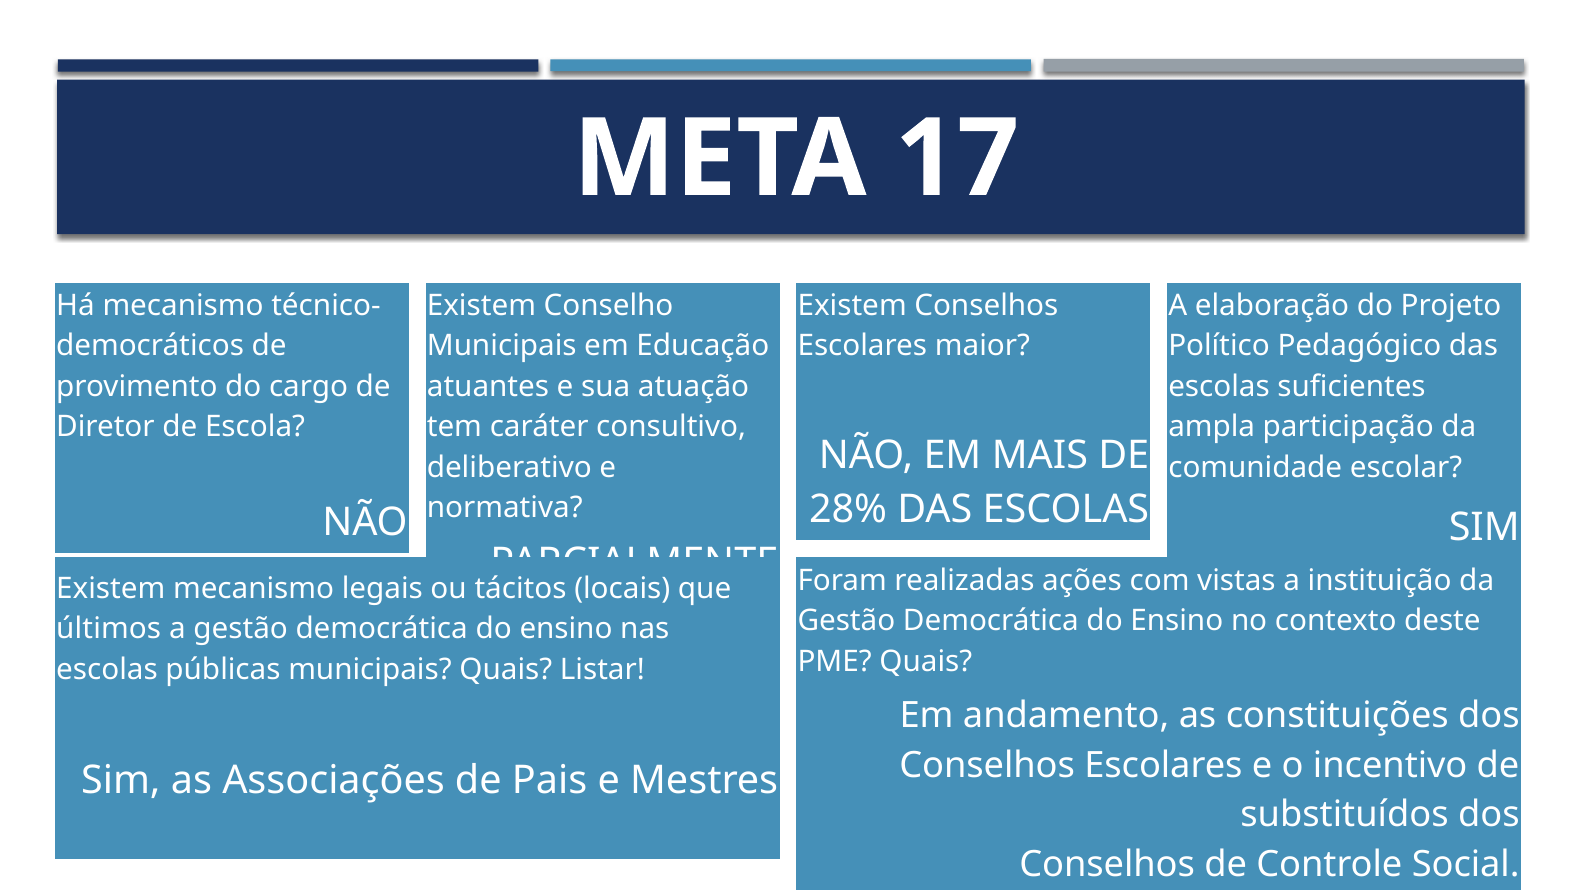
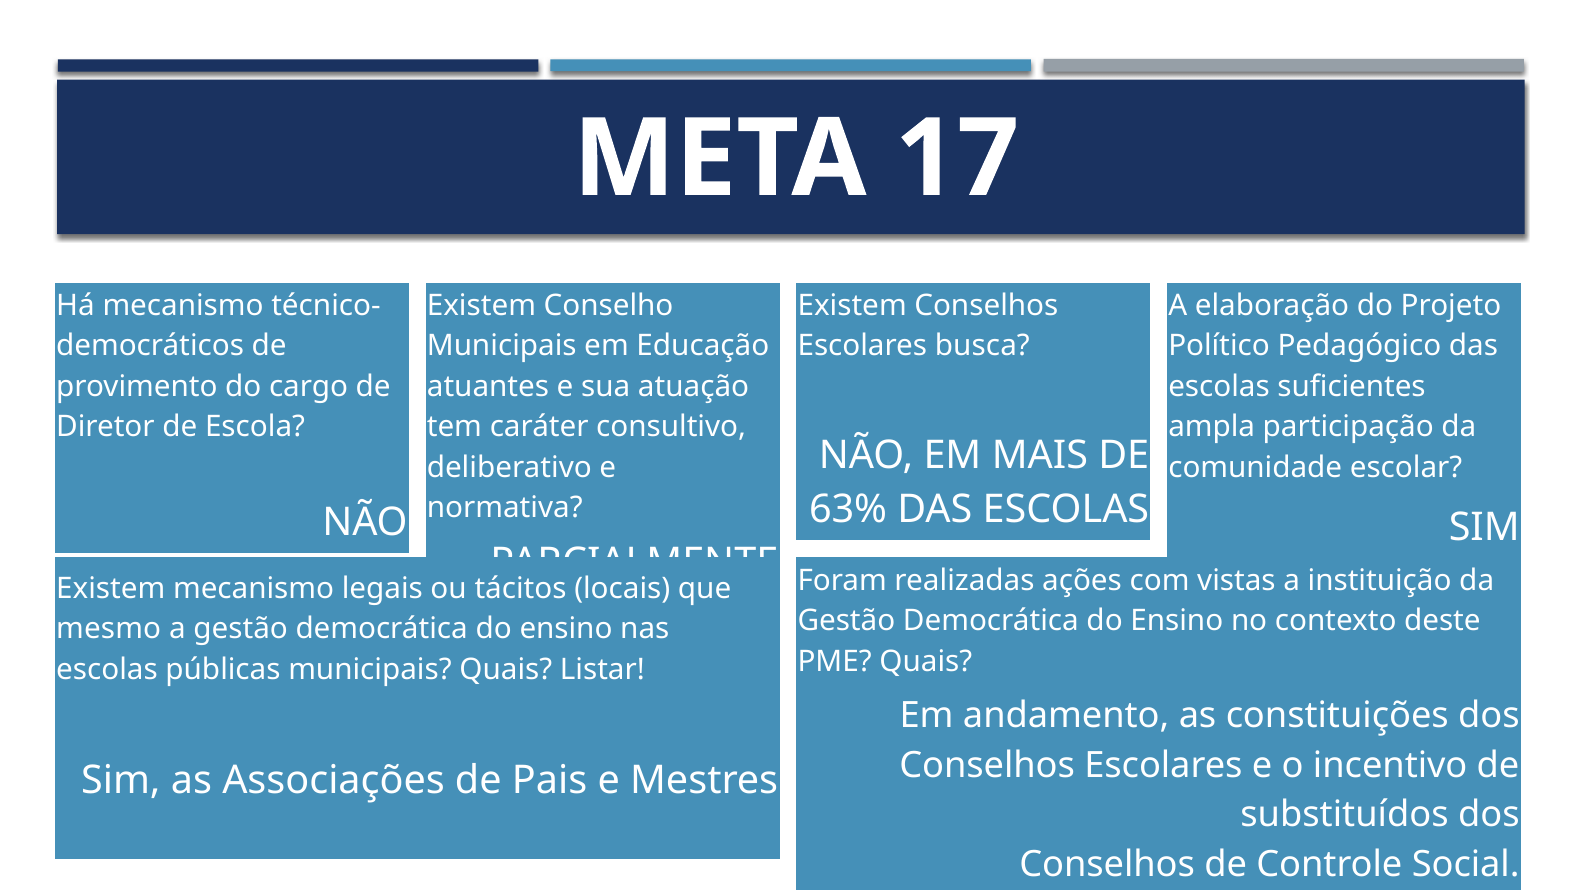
maior: maior -> busca (982, 346)
28%: 28% -> 63% (848, 509)
últimos: últimos -> mesmo (109, 629)
